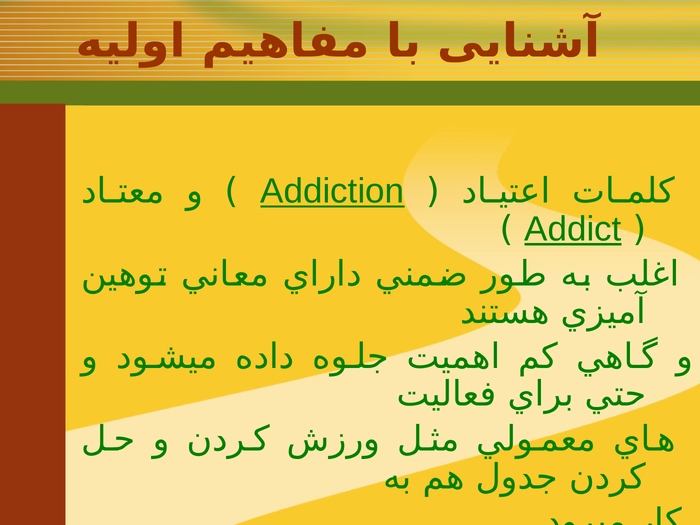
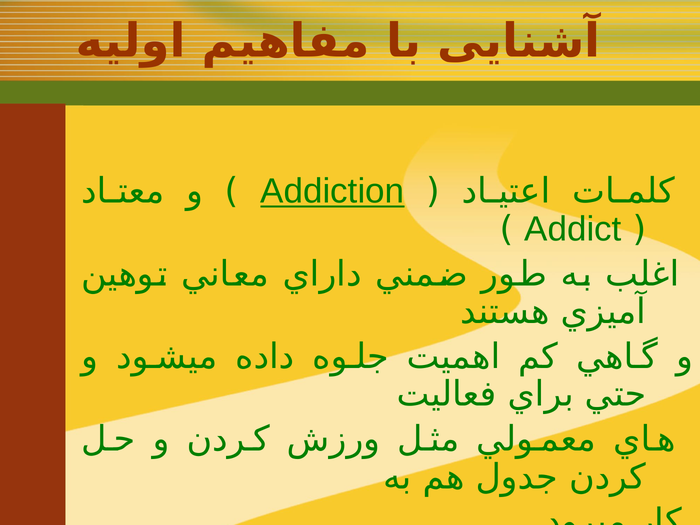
Addict underline: present -> none (573, 229)
